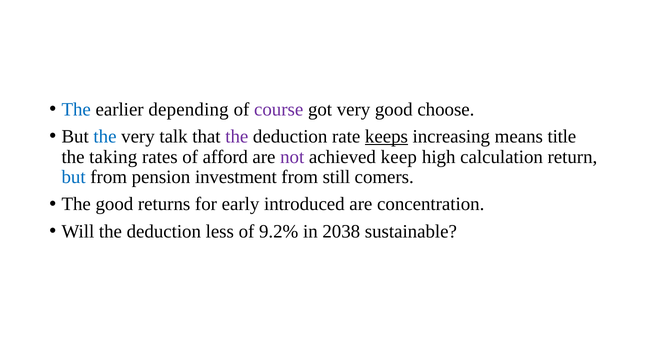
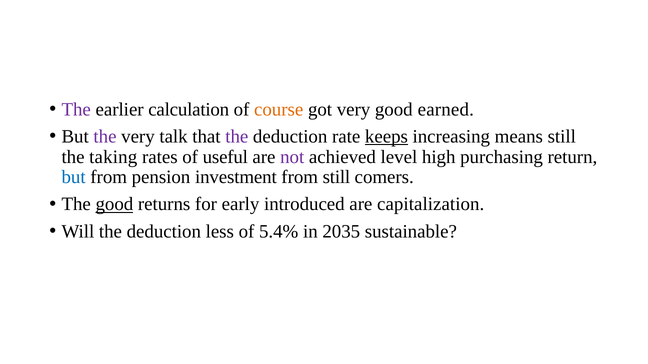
The colour: blue -> purple (76, 110)
depending: depending -> calculation (189, 110)
course colour: purple -> orange (279, 110)
choose: choose -> earned (446, 110)
the colour: blue -> purple (105, 137)
means title: title -> still (562, 137)
afford: afford -> useful (225, 157)
keep: keep -> level (399, 157)
calculation: calculation -> purchasing (502, 157)
good underline: none -> present (114, 205)
concentration: concentration -> capitalization (431, 205)
9.2%: 9.2% -> 5.4% (279, 232)
2038: 2038 -> 2035 (341, 232)
